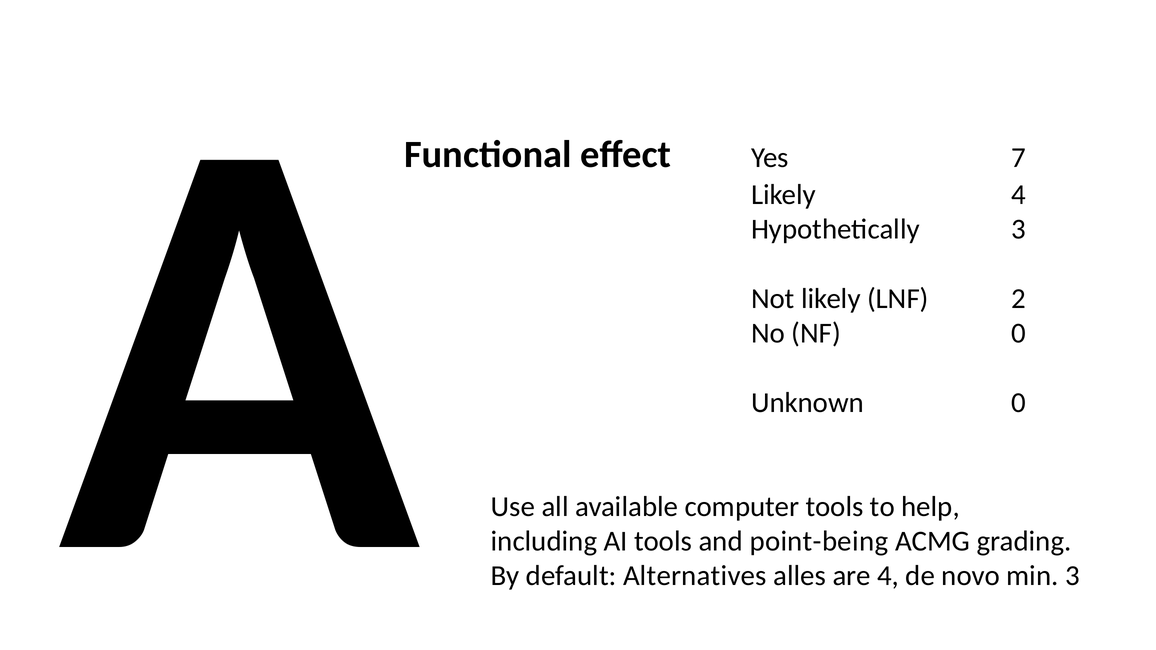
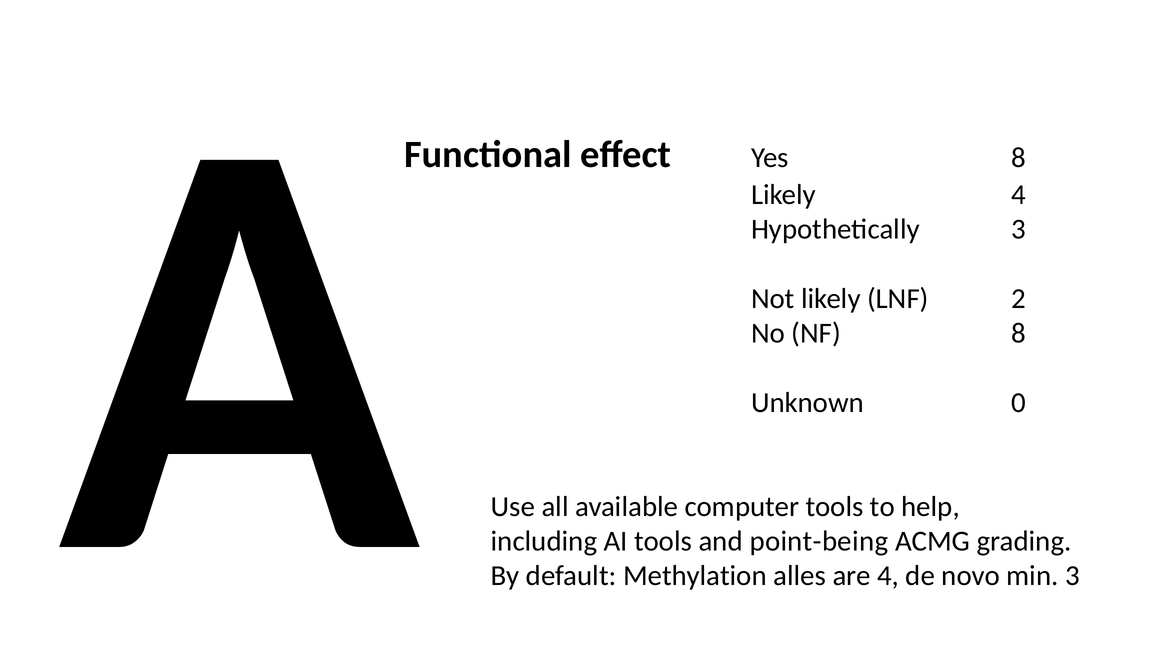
Yes 7: 7 -> 8 (1018, 158)
NF 0: 0 -> 8 (1018, 333)
Alternatives: Alternatives -> Methylation (695, 576)
